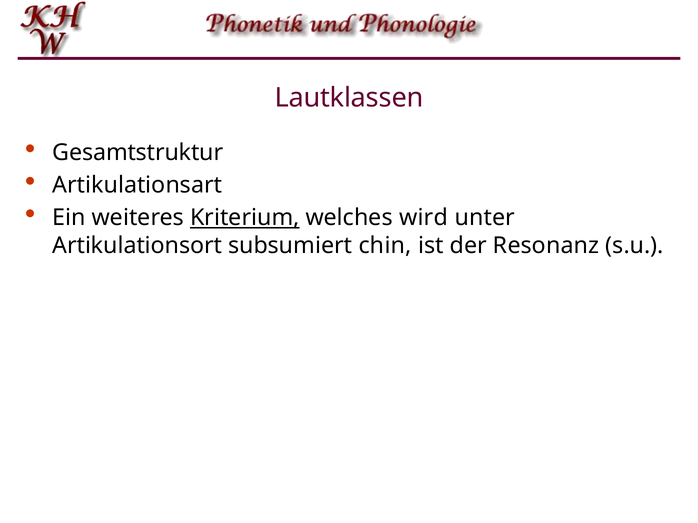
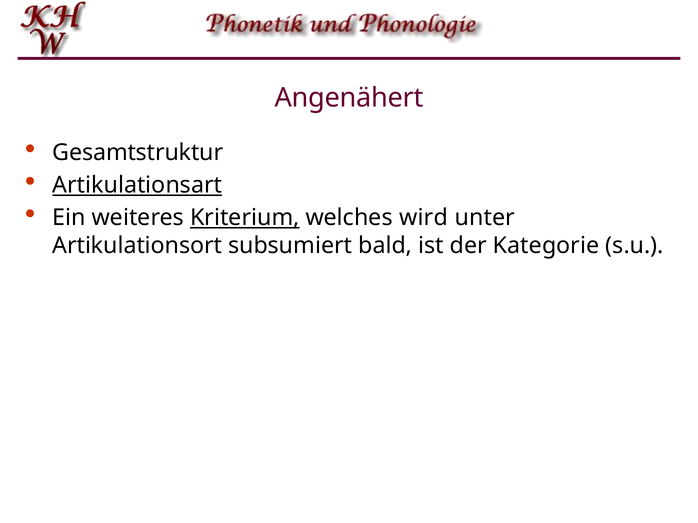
Lautklassen: Lautklassen -> Angenähert (349, 98)
Artikulationsart underline: none -> present (137, 185)
chin: chin -> bald (385, 246)
Resonanz: Resonanz -> Kategorie (546, 246)
